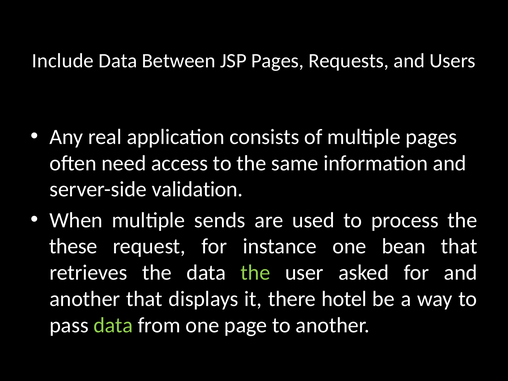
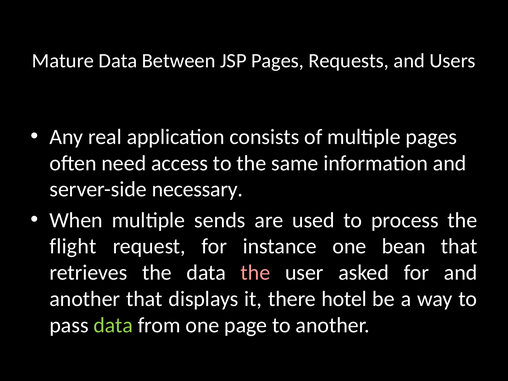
Include: Include -> Mature (63, 61)
validation: validation -> necessary (197, 189)
these: these -> flight (73, 246)
the colour: light green -> pink (255, 273)
